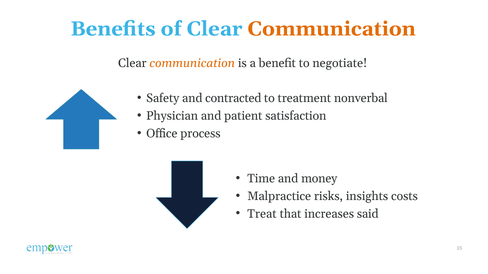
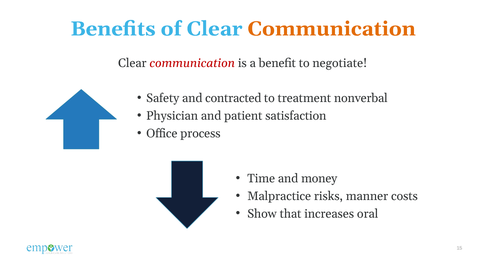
communication colour: orange -> red (192, 63)
insights: insights -> manner (367, 196)
Treat: Treat -> Show (262, 214)
said: said -> oral (368, 214)
